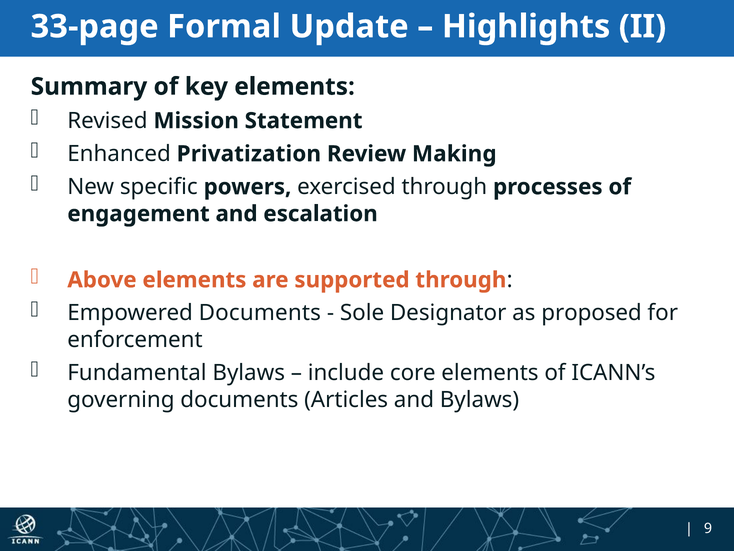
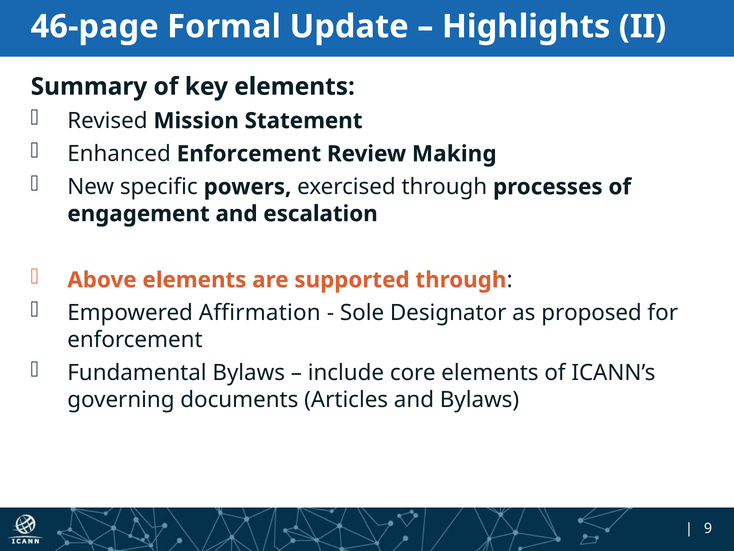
33-page: 33-page -> 46-page (95, 27)
Enhanced Privatization: Privatization -> Enforcement (249, 154)
Empowered Documents: Documents -> Affirmation (260, 313)
